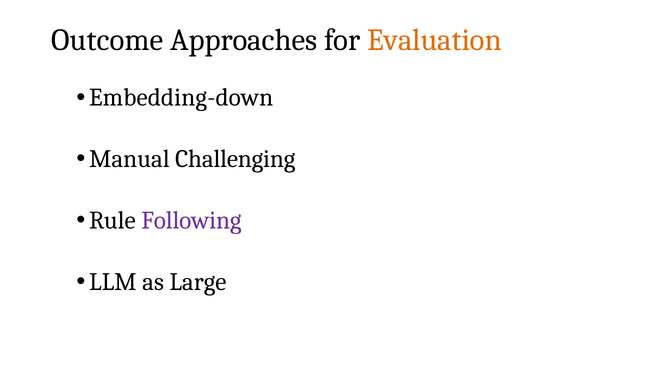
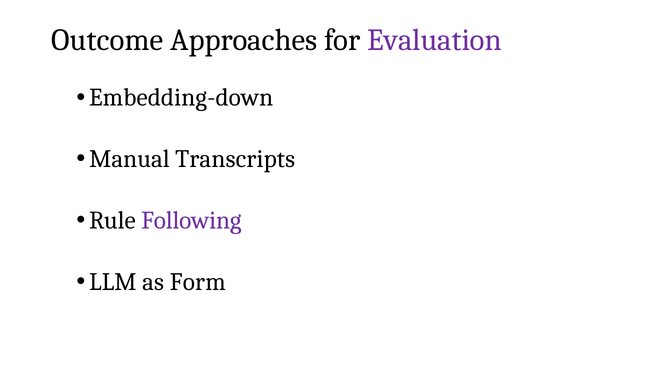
Evaluation colour: orange -> purple (435, 40)
Challenging: Challenging -> Transcripts (235, 159)
Large: Large -> Form (198, 282)
